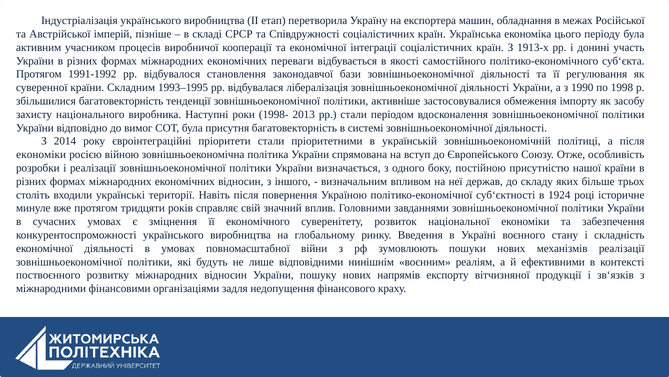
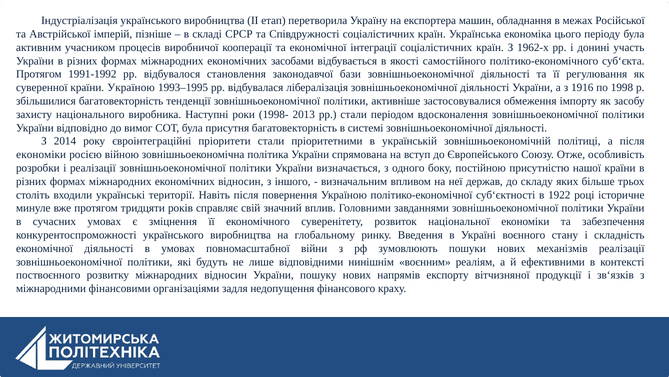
1913-х: 1913-х -> 1962-х (533, 47)
переваги: переваги -> засобами (292, 61)
країни Складним: Складним -> Україною (131, 87)
1990: 1990 -> 1916 (582, 87)
1924: 1924 -> 1922 (559, 194)
